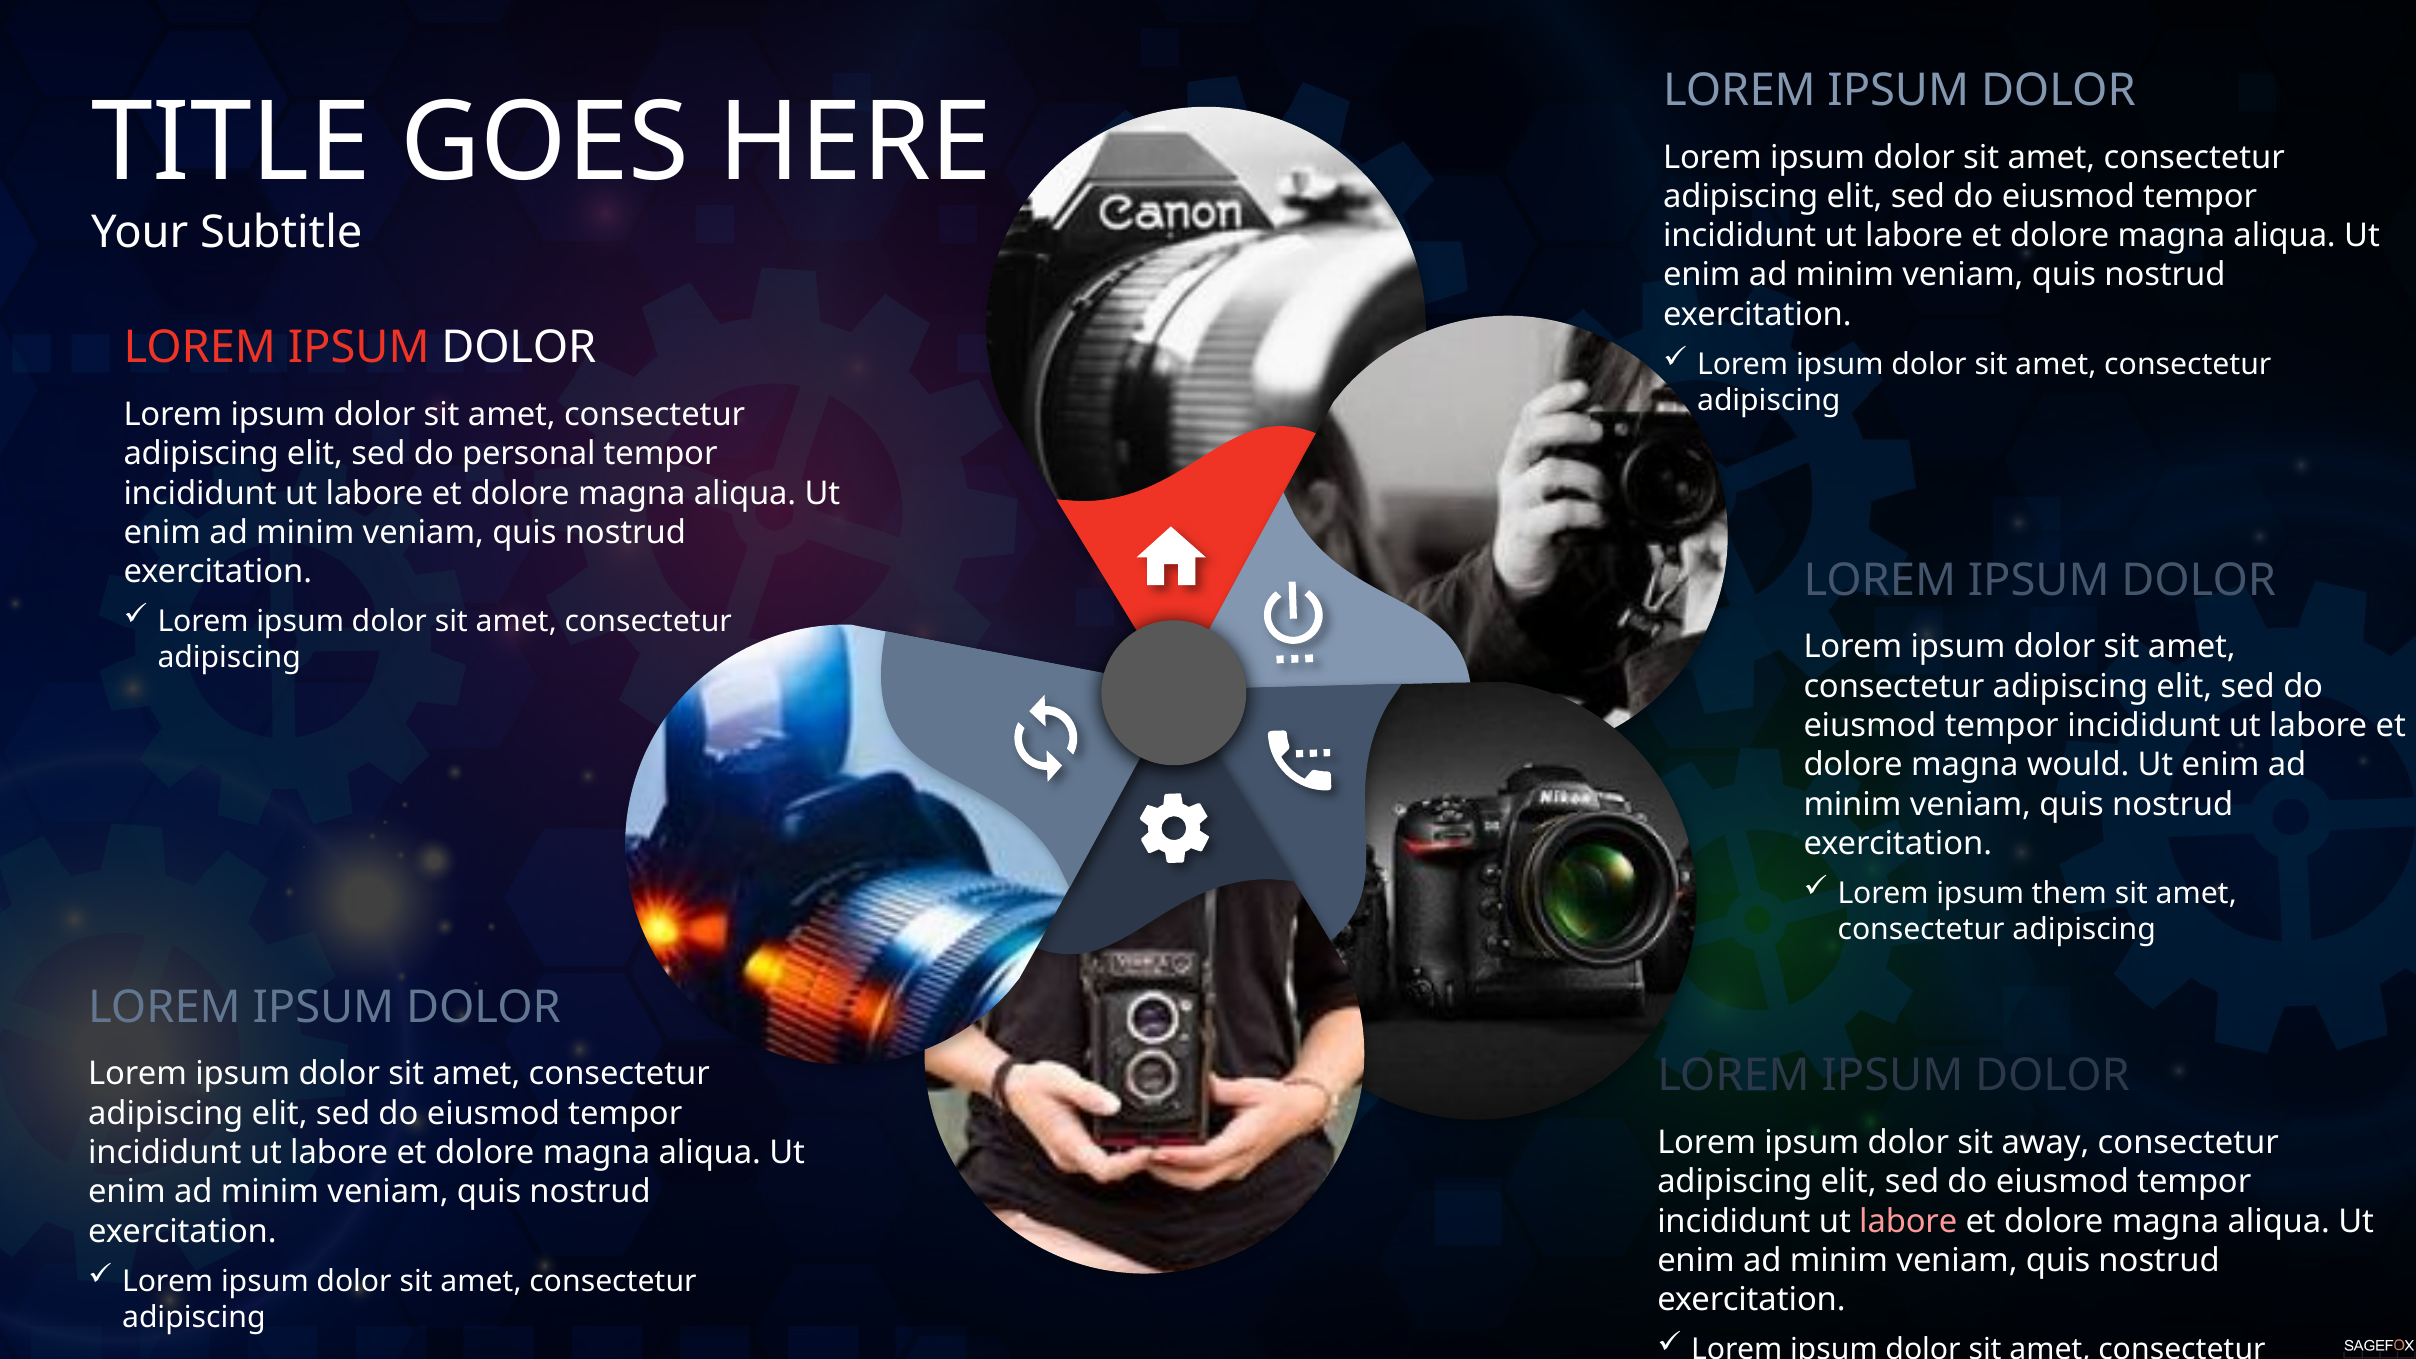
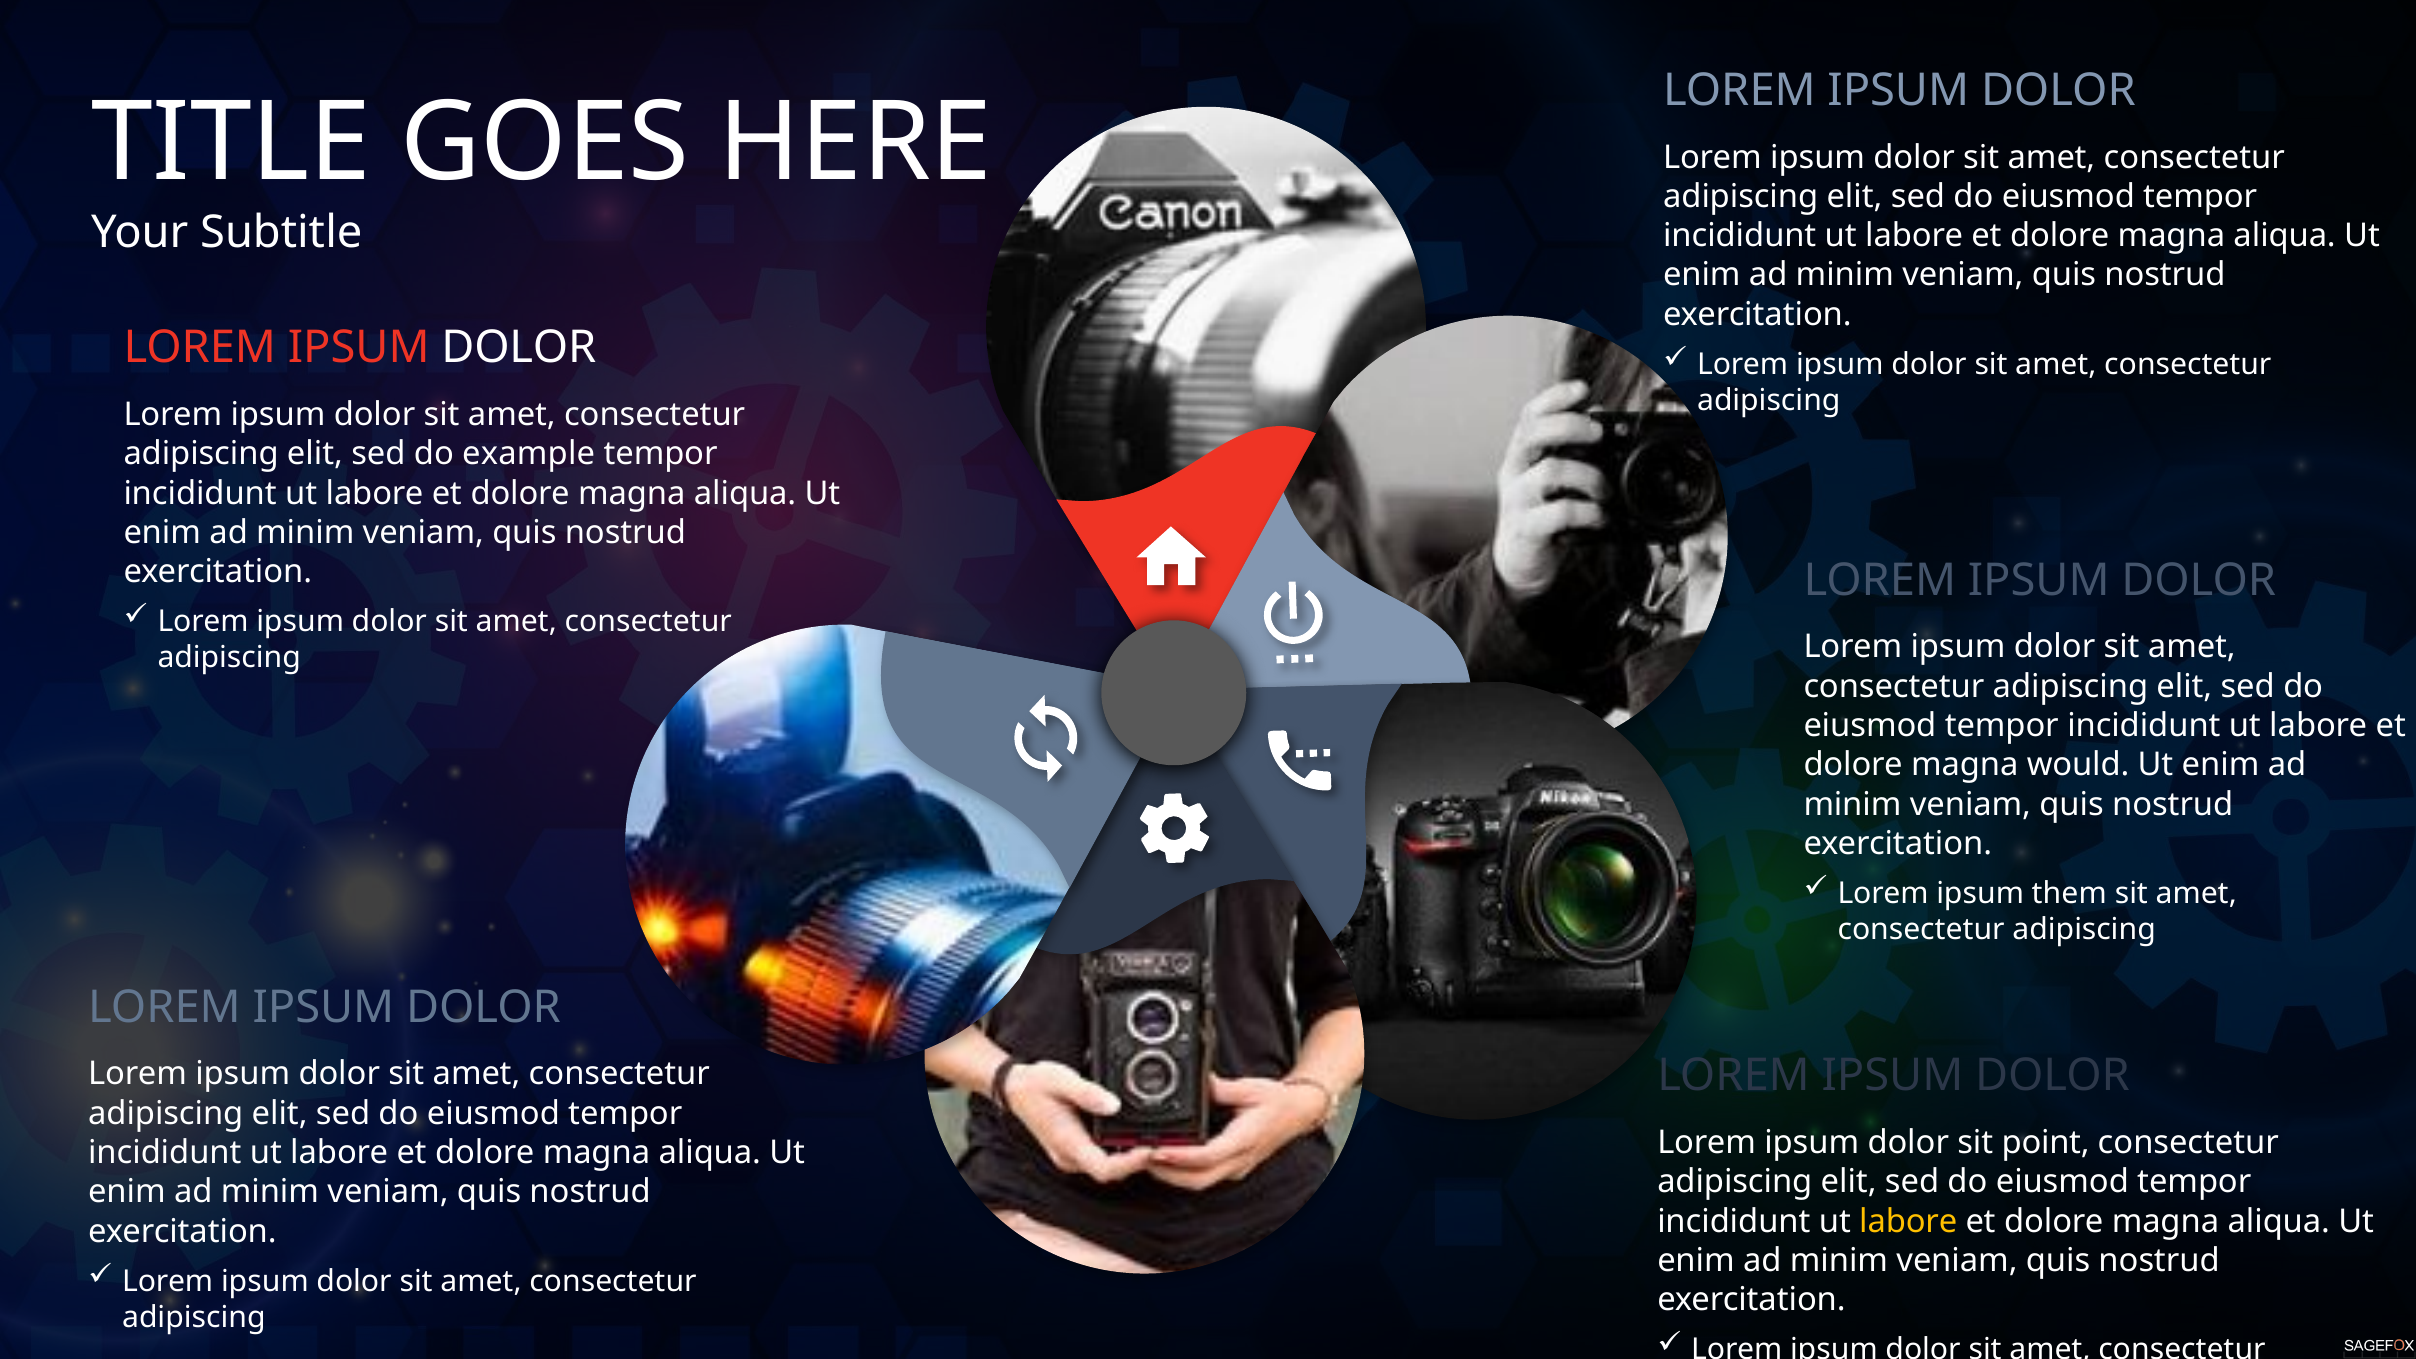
personal: personal -> example (529, 454)
away: away -> point (2046, 1143)
labore colour: pink -> yellow (1908, 1221)
